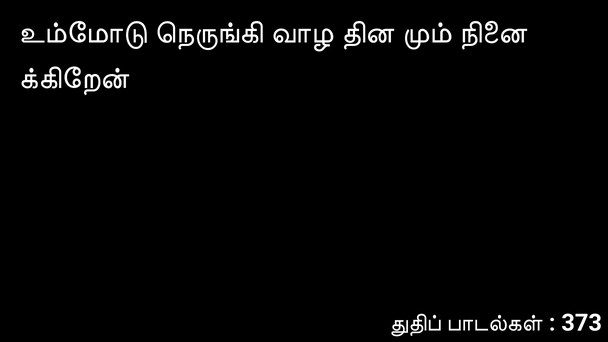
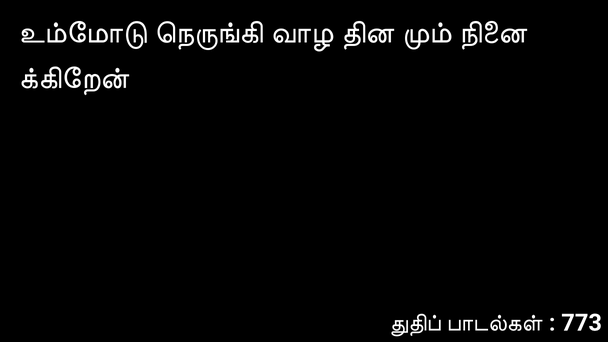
373: 373 -> 773 (582, 323)
